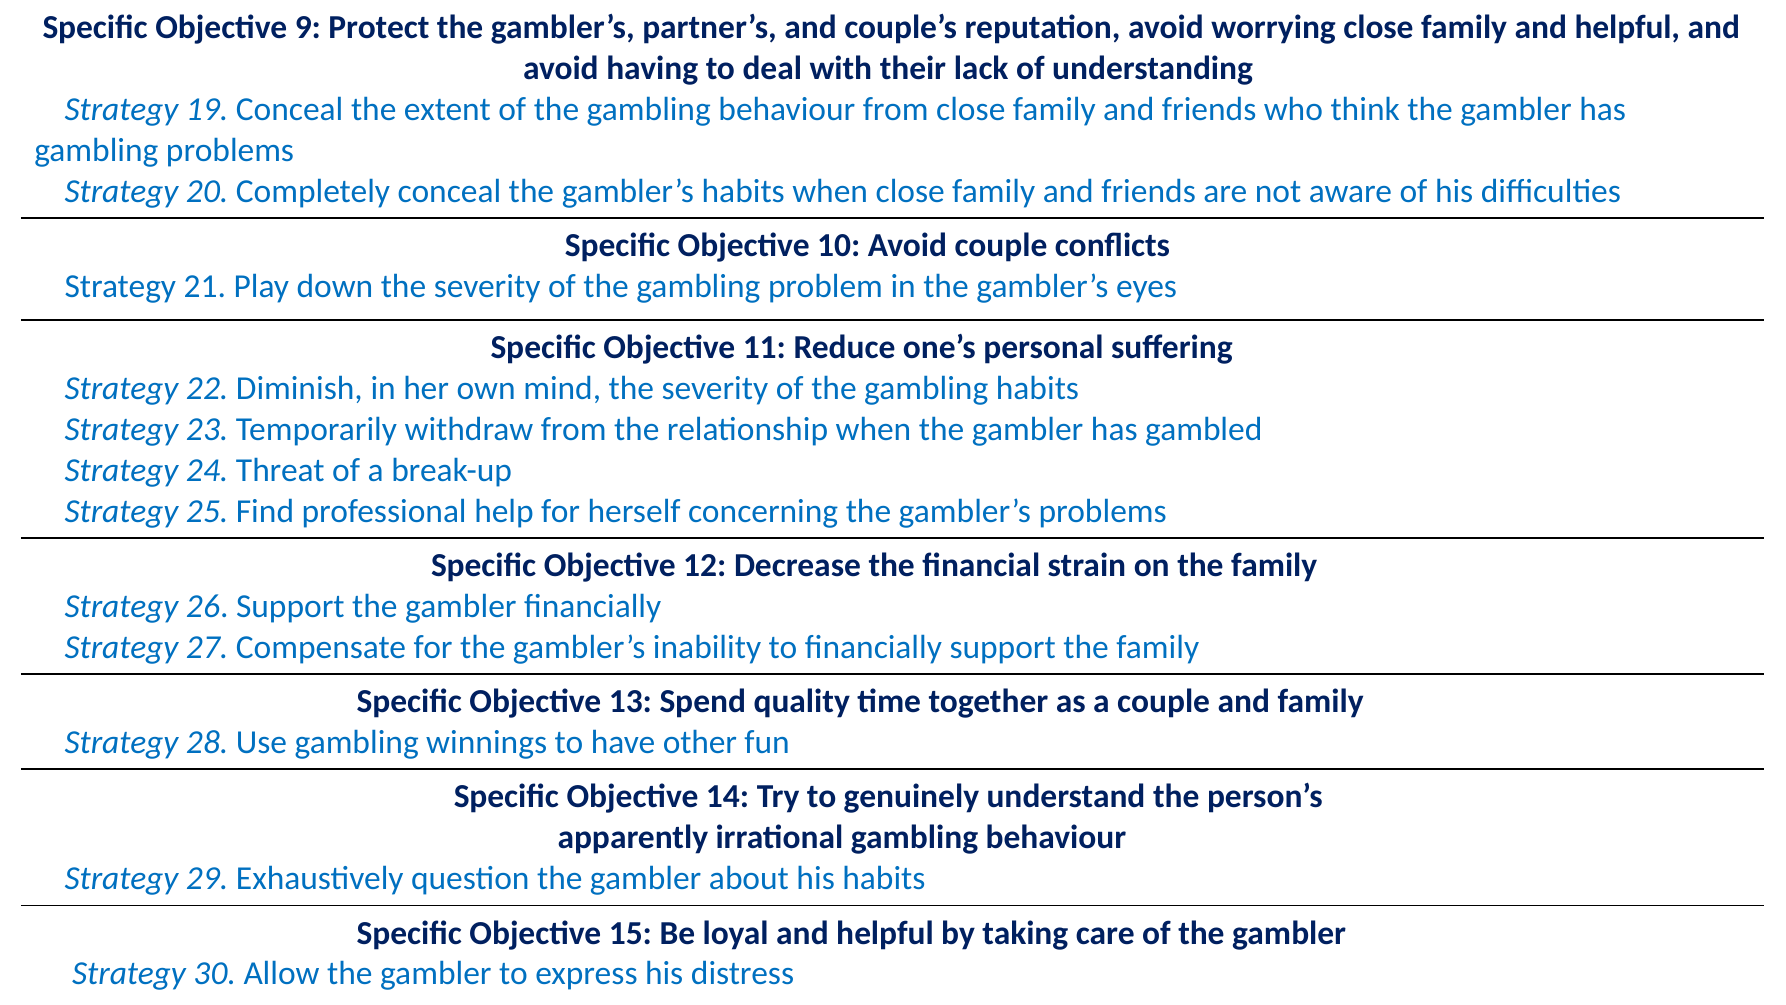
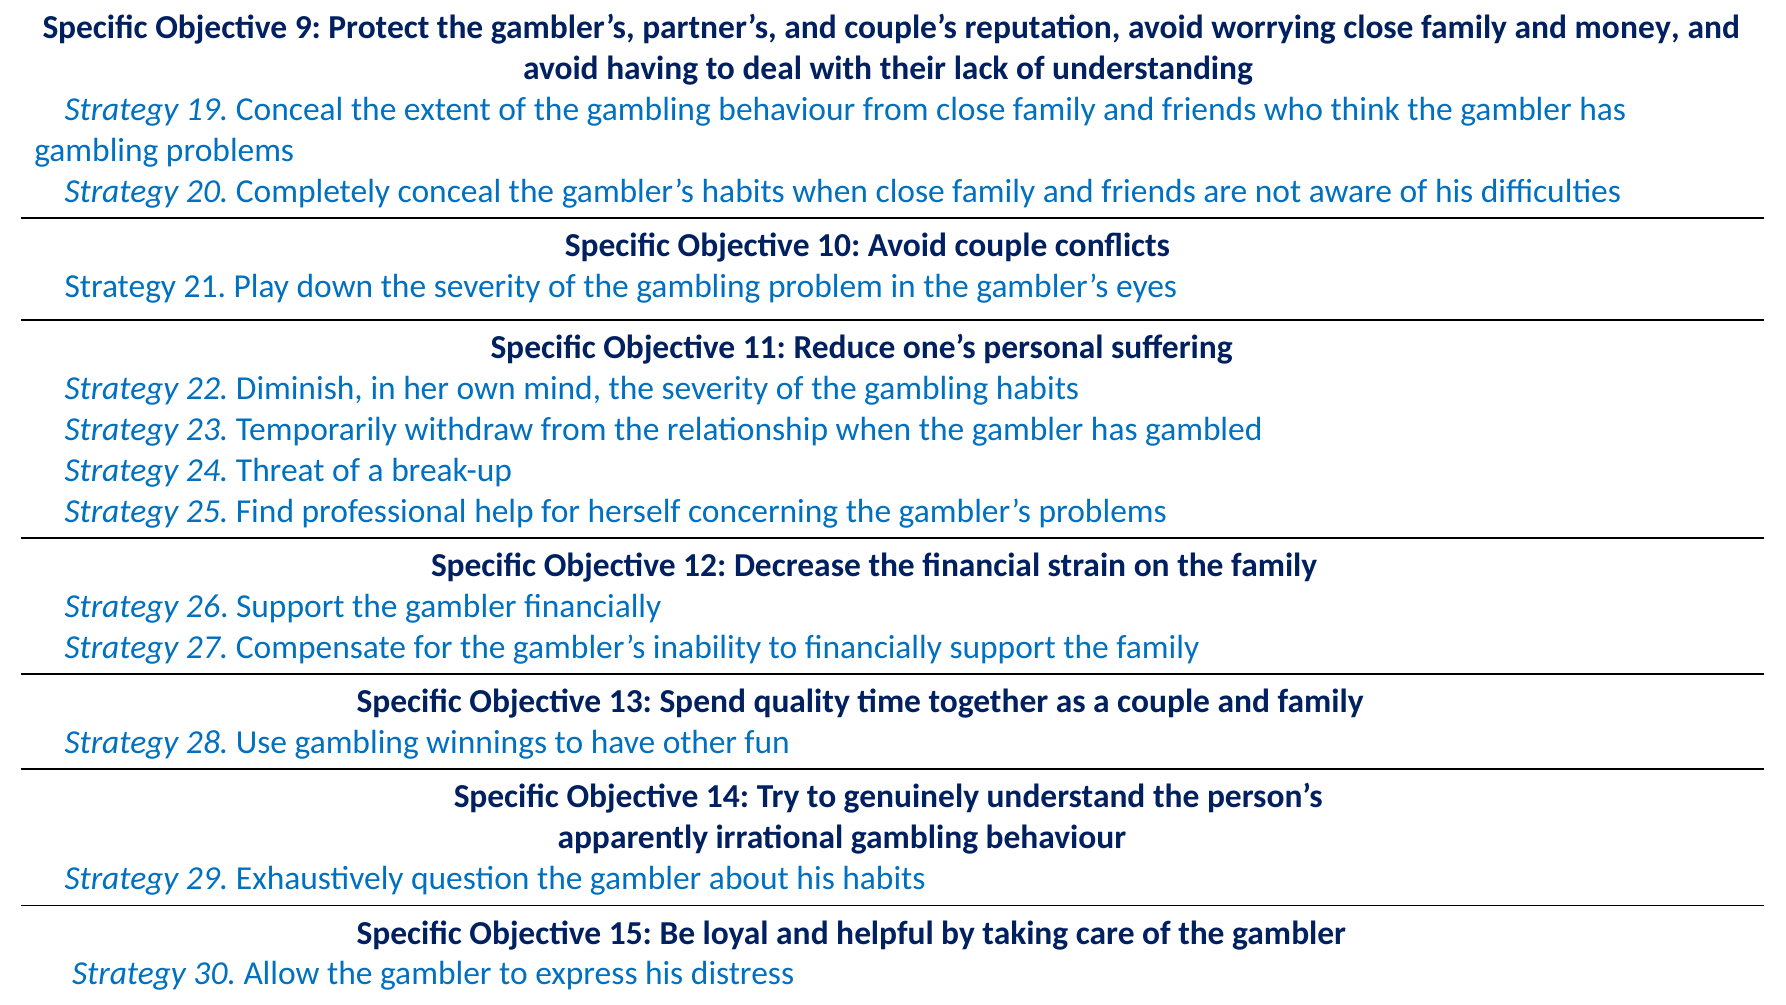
family and helpful: helpful -> money (1627, 28)
